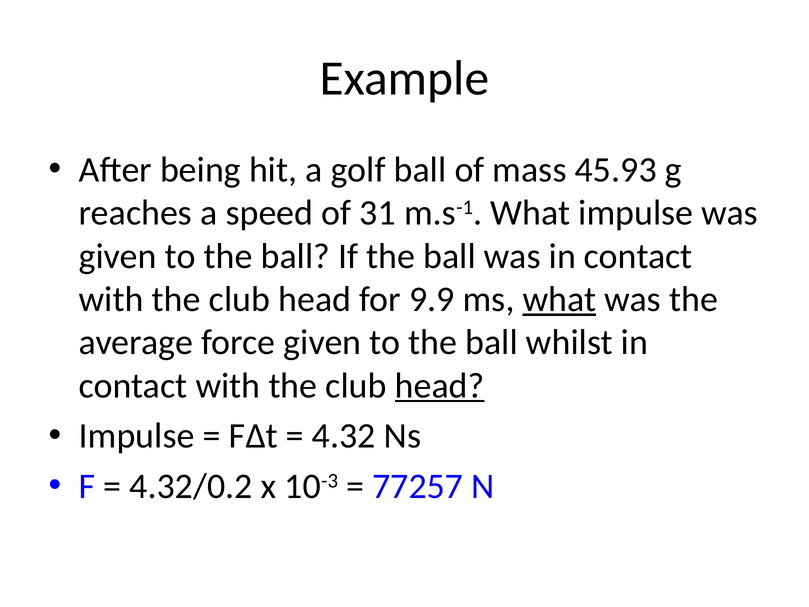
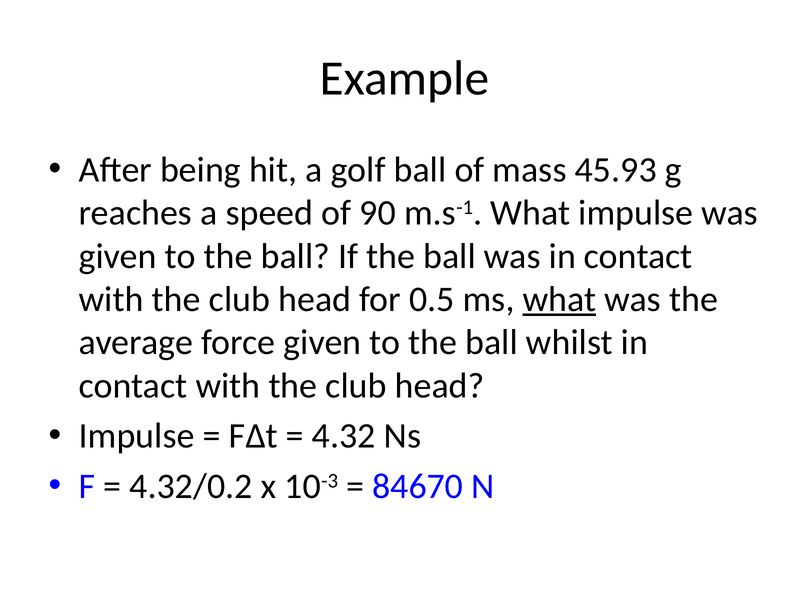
31: 31 -> 90 (378, 213)
9.9: 9.9 -> 0.5 (432, 299)
head underline: present -> none (440, 385)
77257: 77257 -> 84670 (418, 486)
